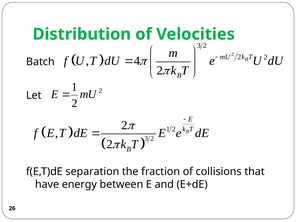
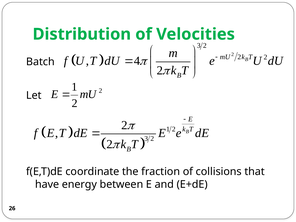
separation: separation -> coordinate (92, 172)
